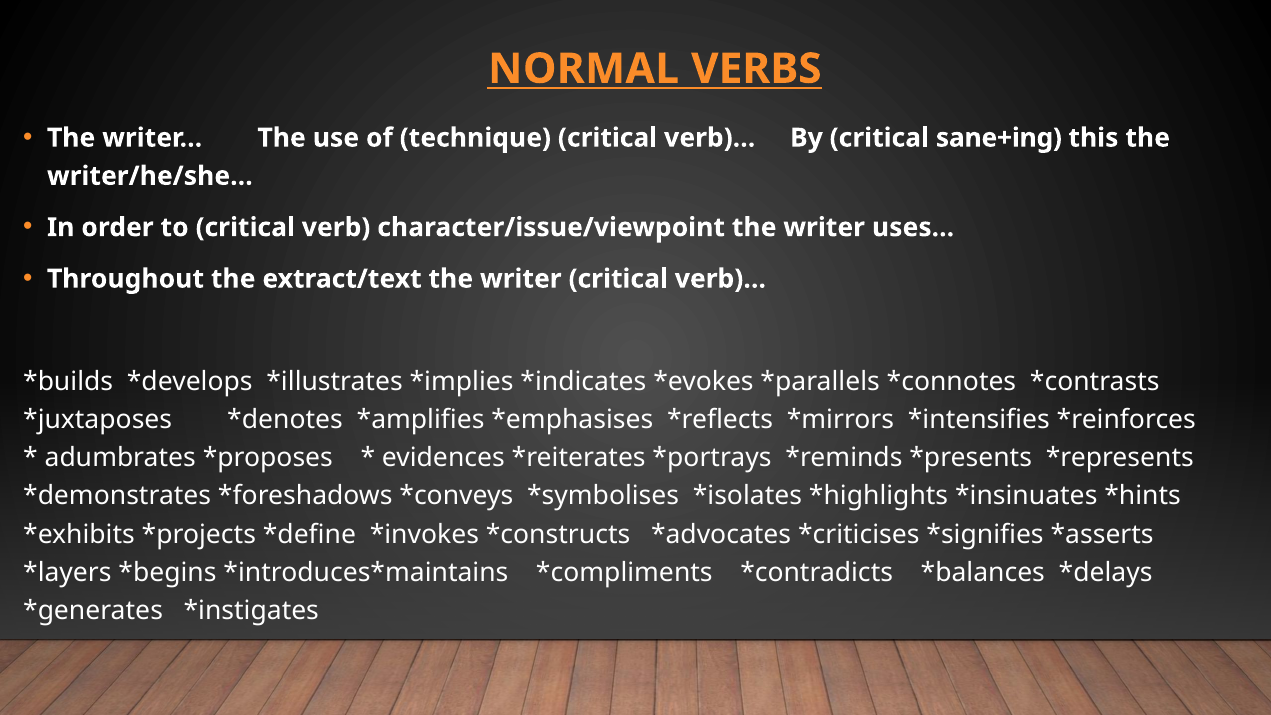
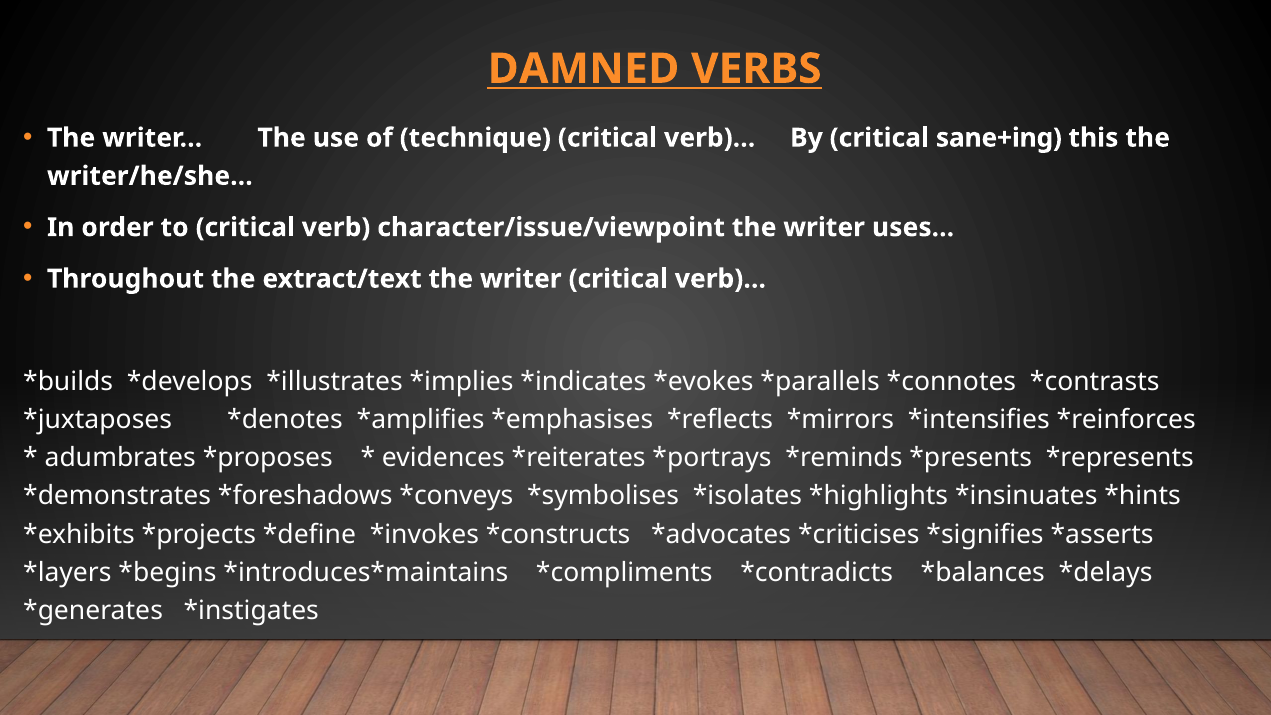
NORMAL: NORMAL -> DAMNED (584, 69)
